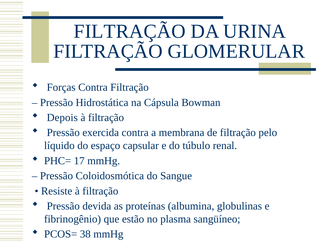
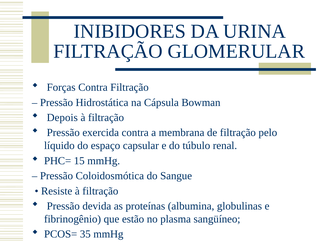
FILTRAÇÃO: FILTRAÇÃO -> INIBIDORES (130, 31)
17: 17 -> 15 (79, 161)
38: 38 -> 35 (85, 234)
